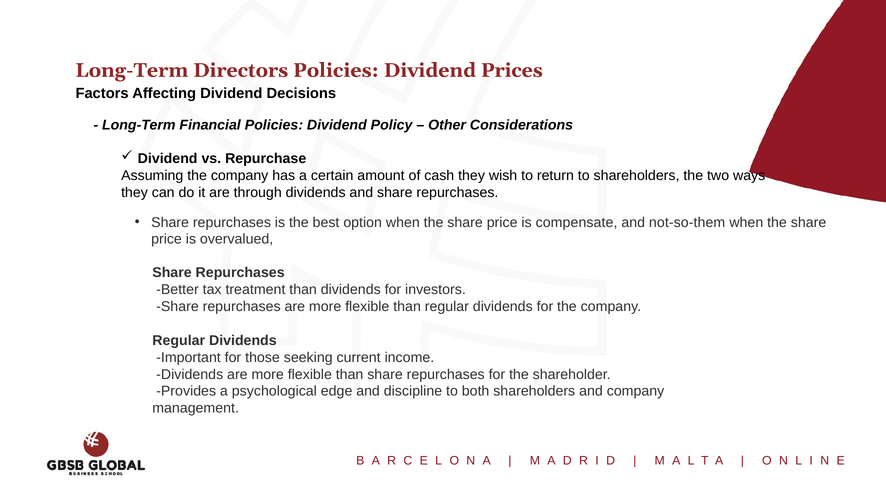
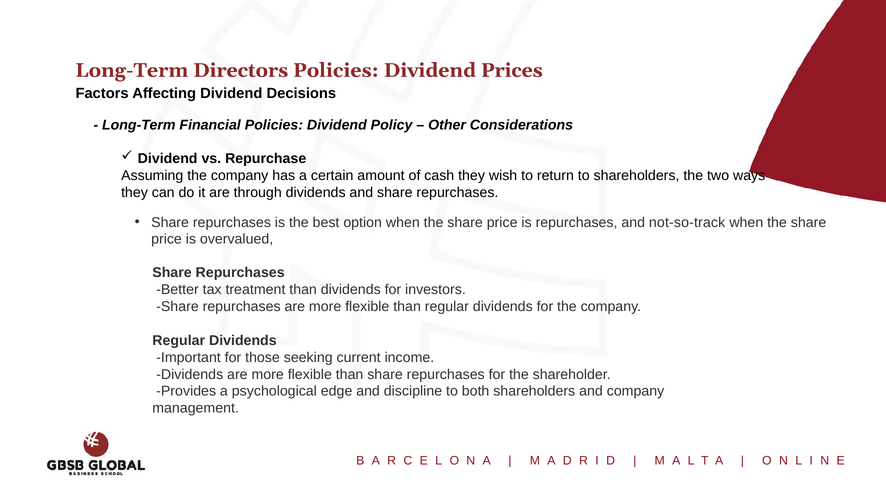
is compensate: compensate -> repurchases (577, 223)
not-so-them: not-so-them -> not-so-track (687, 223)
